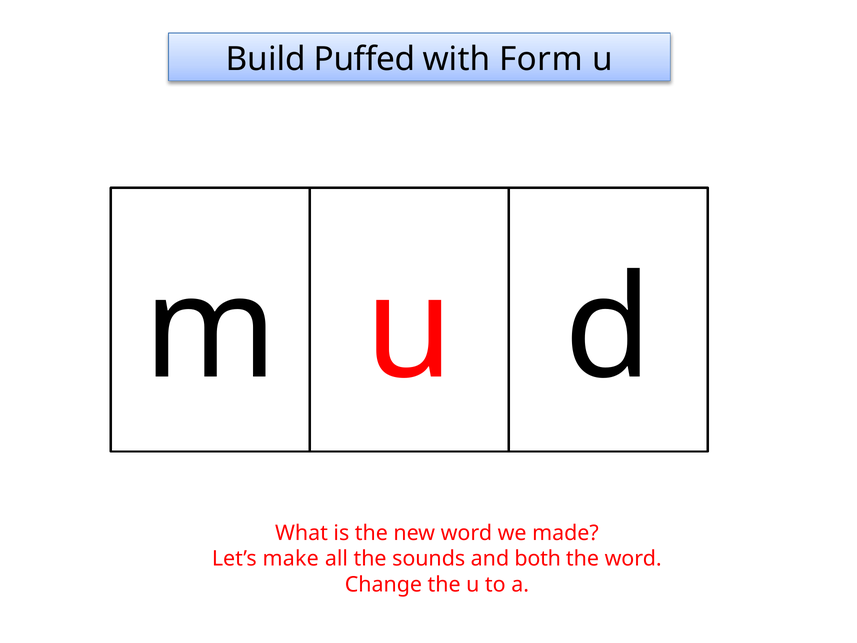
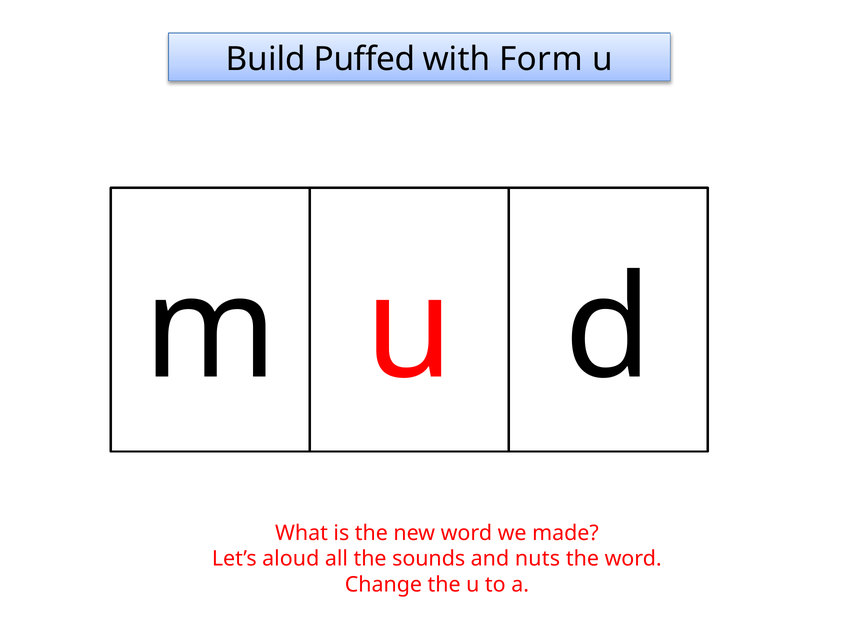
make: make -> aloud (291, 559)
both: both -> nuts (537, 559)
